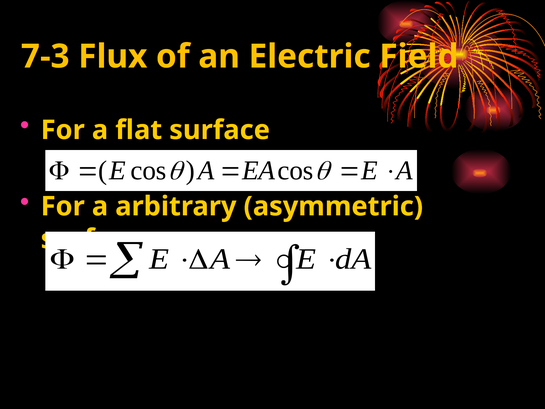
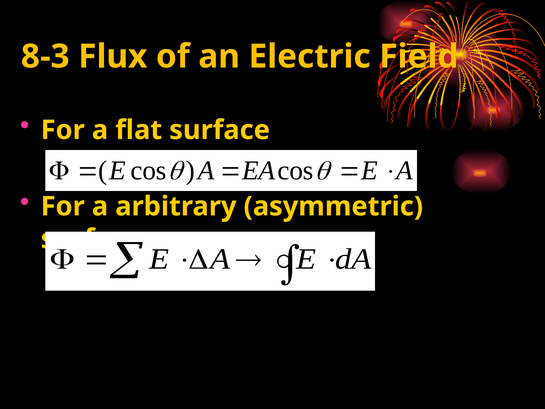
7-3: 7-3 -> 8-3 (45, 56)
